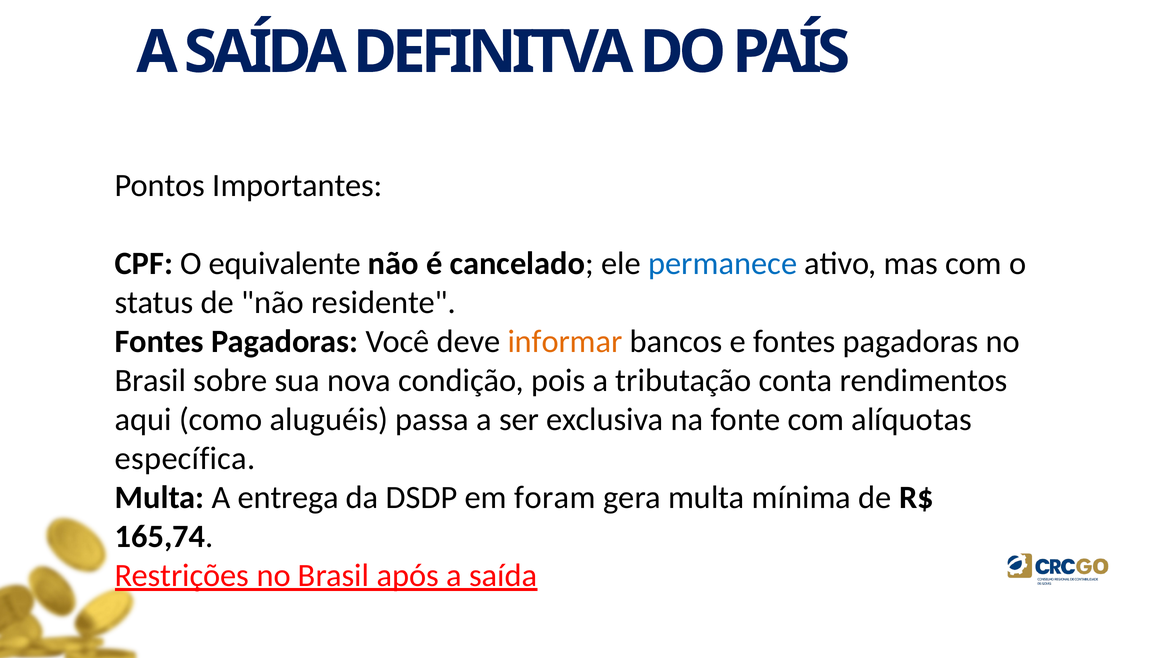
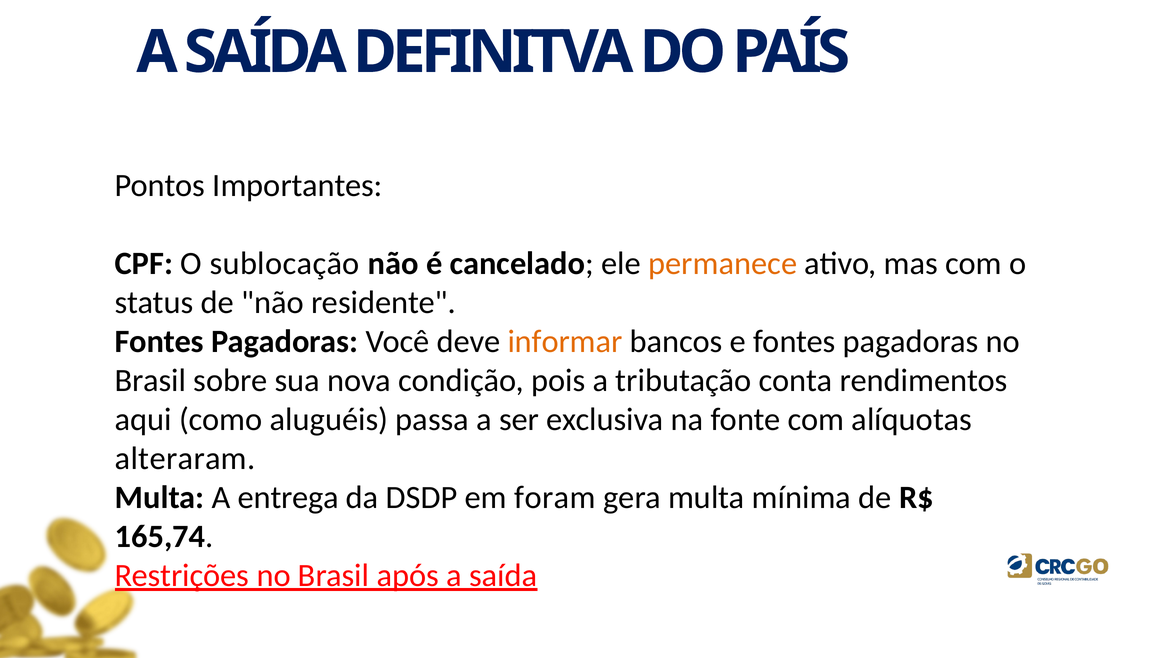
equivalente: equivalente -> sublocação (285, 263)
permanece colour: blue -> orange (723, 263)
específica: específica -> alteraram (185, 458)
